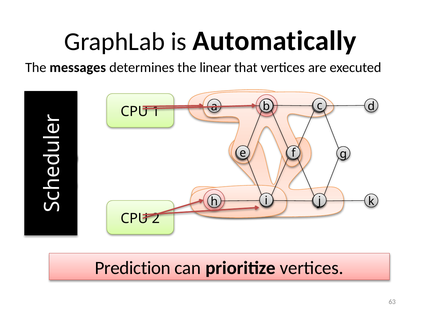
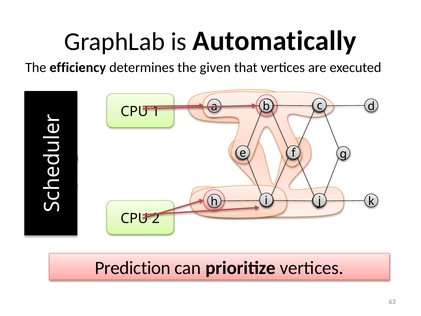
messages: messages -> efficiency (78, 67)
linear: linear -> given (215, 67)
